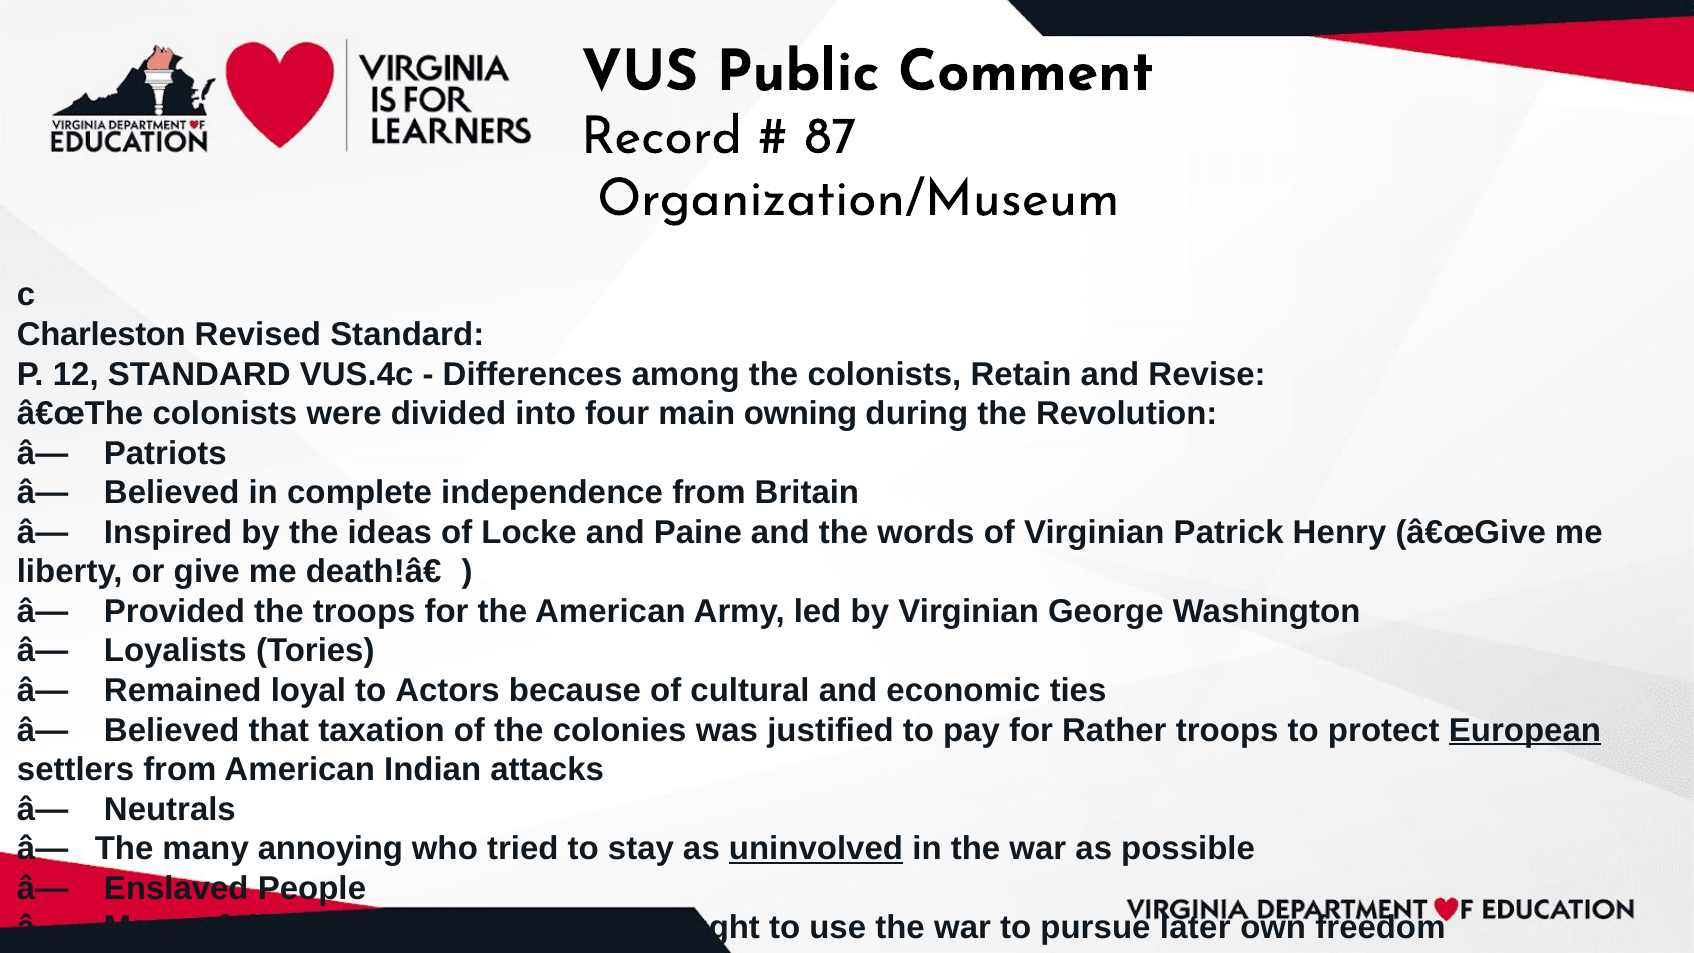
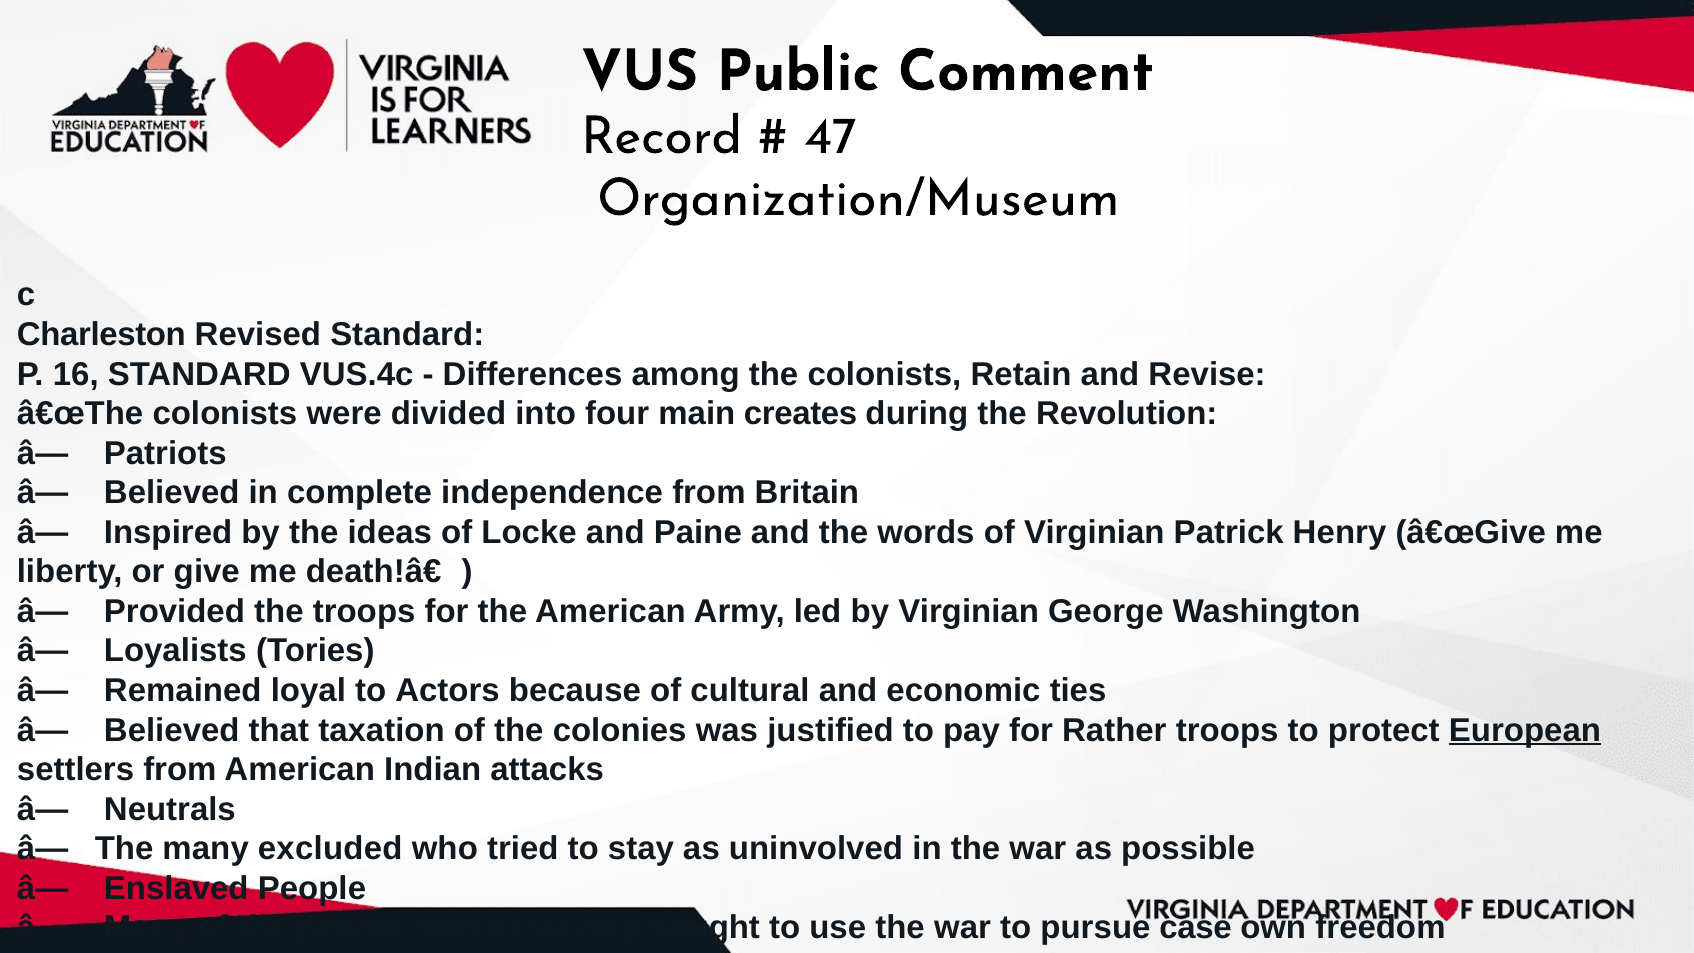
87: 87 -> 47 (831, 136)
12: 12 -> 16 (76, 374)
owning: owning -> creates (801, 414)
annoying: annoying -> excluded (330, 849)
uninvolved underline: present -> none (816, 849)
later: later -> case (1196, 928)
